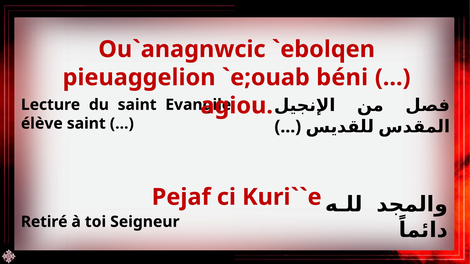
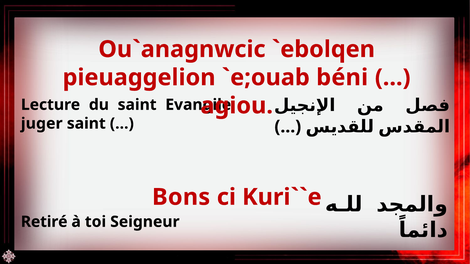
élève: élève -> juger (42, 124)
Pejaf: Pejaf -> Bons (181, 197)
